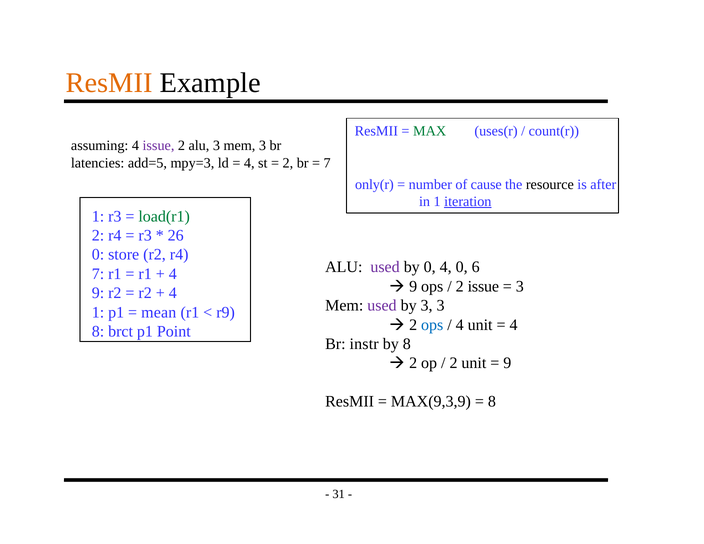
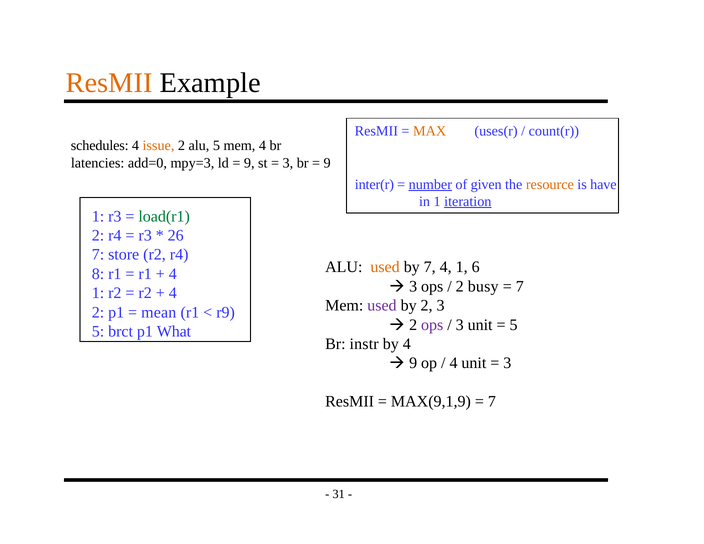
MAX colour: green -> orange (430, 131)
assuming: assuming -> schedules (100, 146)
issue colour: purple -> orange (158, 146)
alu 3: 3 -> 5 (216, 146)
mem 3: 3 -> 4 (262, 146)
add=5: add=5 -> add=0 (147, 163)
4: 4 -> 9 (249, 163)
2: 2 -> 3 (288, 163)
7: 7 -> 9 (327, 163)
only(r: only(r -> inter(r (374, 184)
number underline: none -> present (430, 184)
cause: cause -> given (486, 184)
resource colour: black -> orange (550, 184)
after: after -> have (603, 184)
0: 0 -> 7 (98, 255)
used colour: purple -> orange (385, 267)
by 0: 0 -> 7 (430, 267)
0: 0 -> 1 (462, 267)
7: 7 -> 8 (98, 274)
9: 9 -> 3 (413, 286)
2 issue: issue -> busy (483, 286)
3: 3 -> 7 (520, 286)
9: 9 -> 1 (98, 293)
by 3: 3 -> 2 (427, 306)
1: 1 -> 2 (98, 312)
ops colour: blue -> purple (432, 325)
4: 4 -> 3 (460, 325)
4: 4 -> 5 (514, 325)
8: 8 -> 5 (98, 332)
Point: Point -> What (174, 332)
by 8: 8 -> 4 (407, 344)
2: 2 -> 9 (413, 363)
2: 2 -> 4 (454, 363)
9: 9 -> 3 (507, 363)
MAX(9,3,9: MAX(9,3,9 -> MAX(9,1,9 (431, 402)
8: 8 -> 7 (492, 402)
